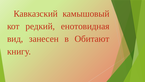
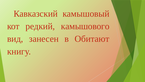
енотовидная: енотовидная -> камышового (85, 26)
